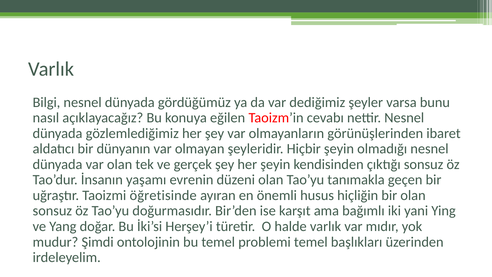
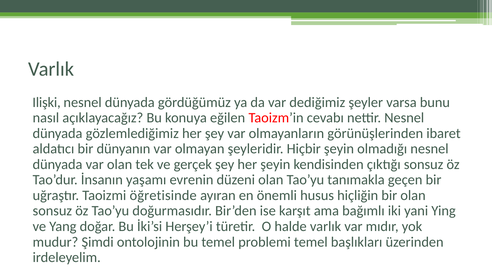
Bilgi: Bilgi -> Ilişki (47, 102)
